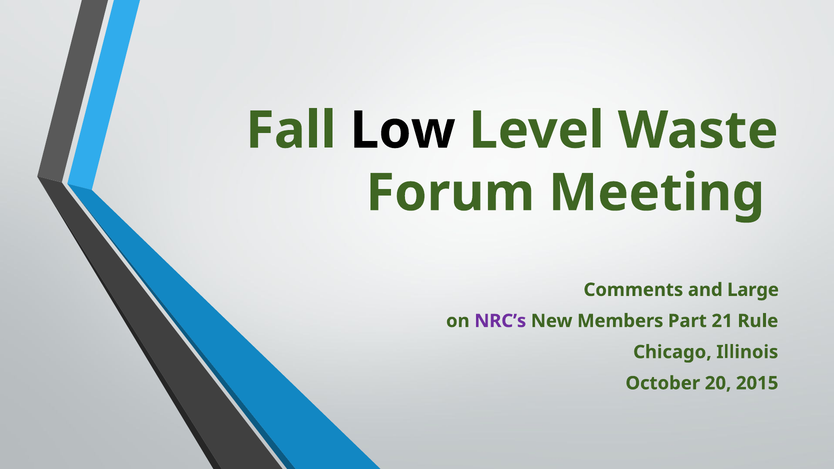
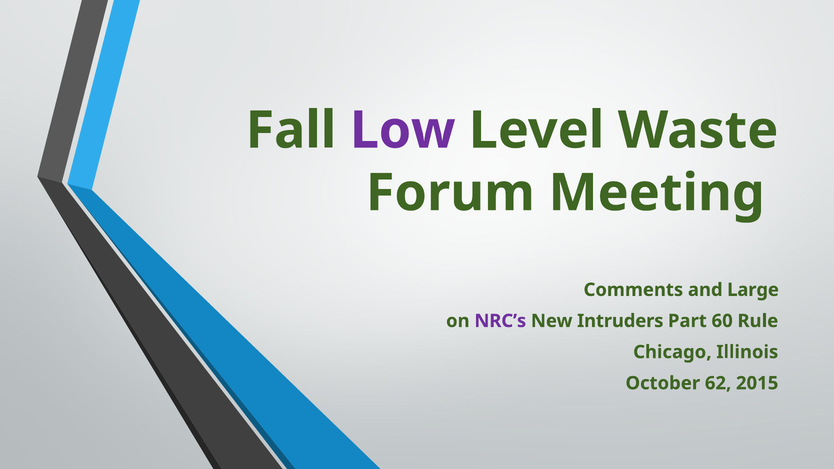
Low colour: black -> purple (403, 130)
Members: Members -> Intruders (620, 321)
21: 21 -> 60 (722, 321)
20: 20 -> 62 (718, 383)
